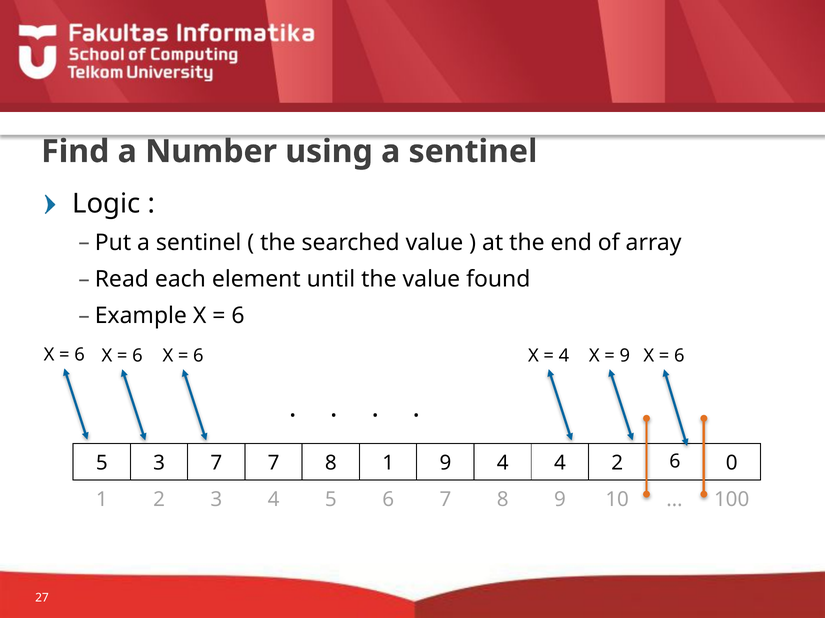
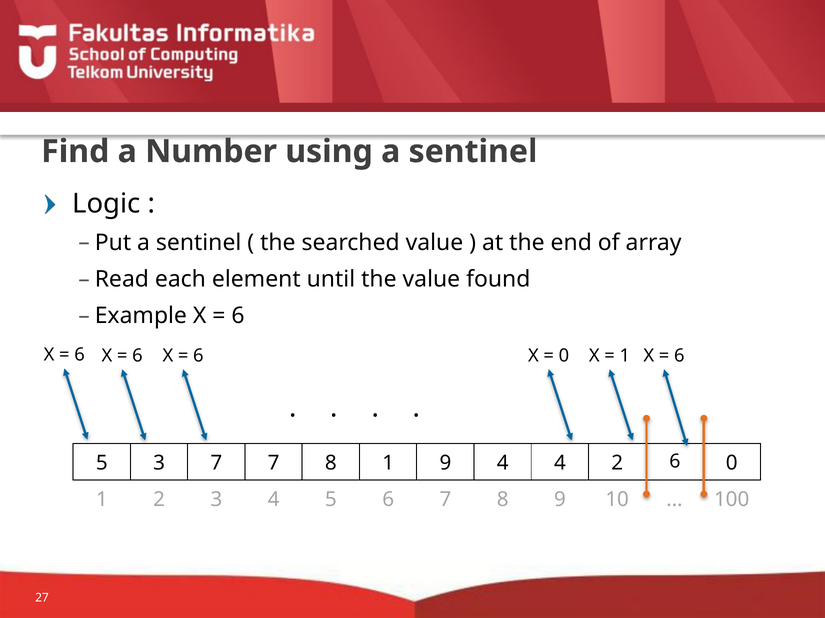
4: 4 -> 0 (564, 356)
9: 9 -> 1 (625, 356)
